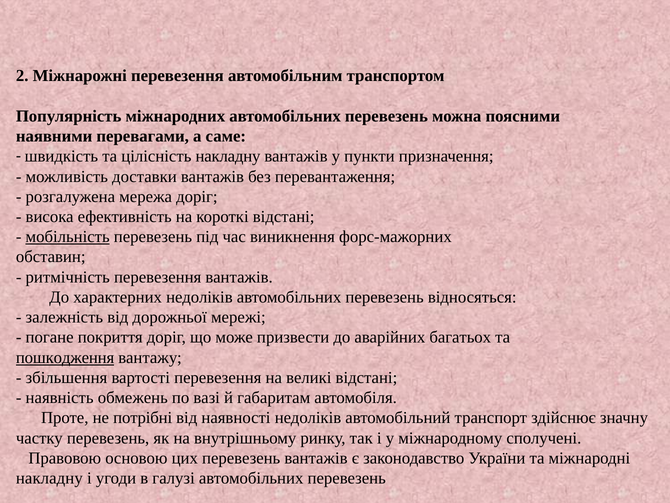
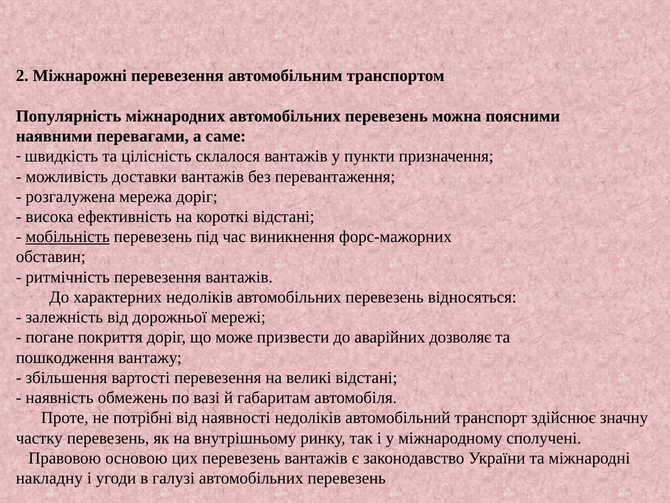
цілісність накладну: накладну -> склалося (228, 156)
багатьох: багатьох -> дозволяє (460, 337)
пошкодження underline: present -> none (65, 357)
